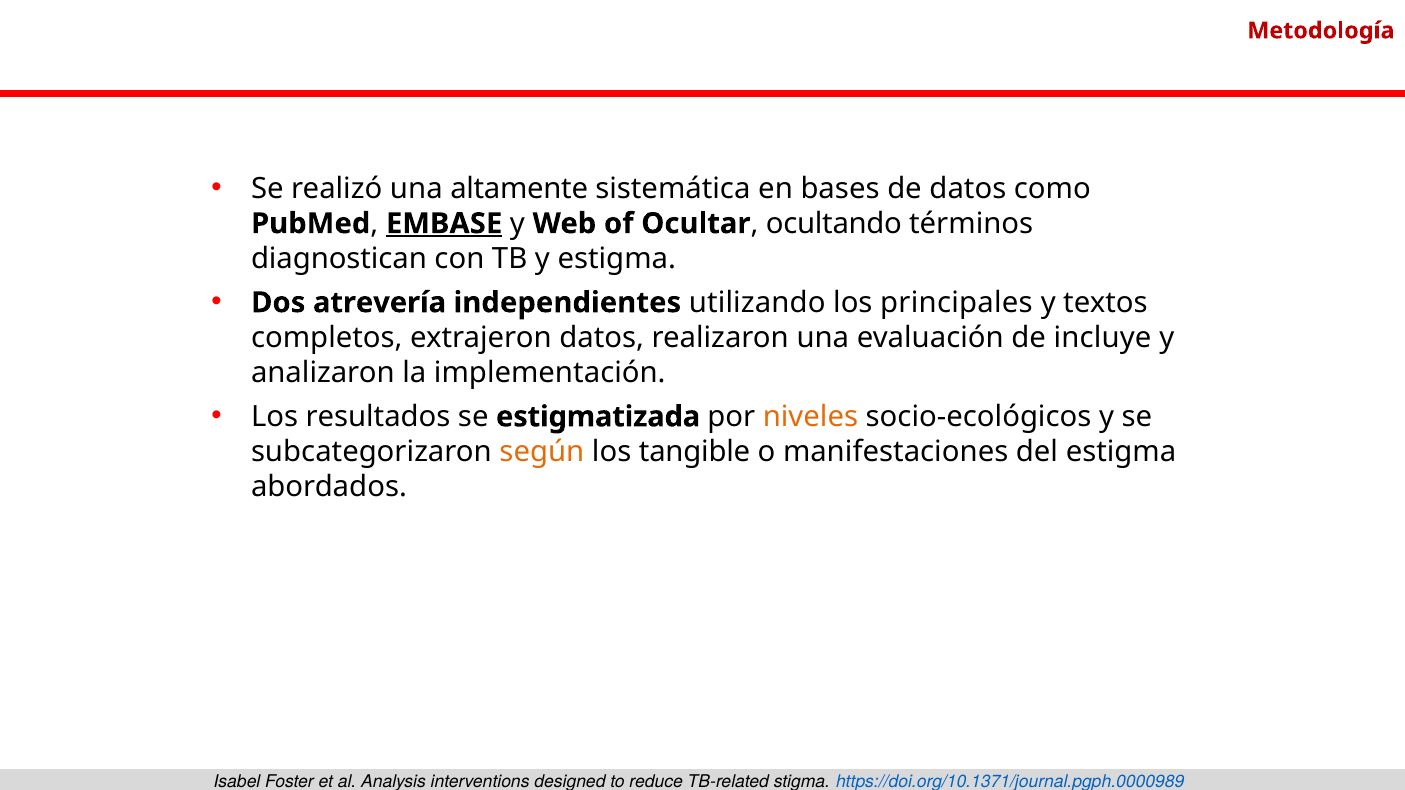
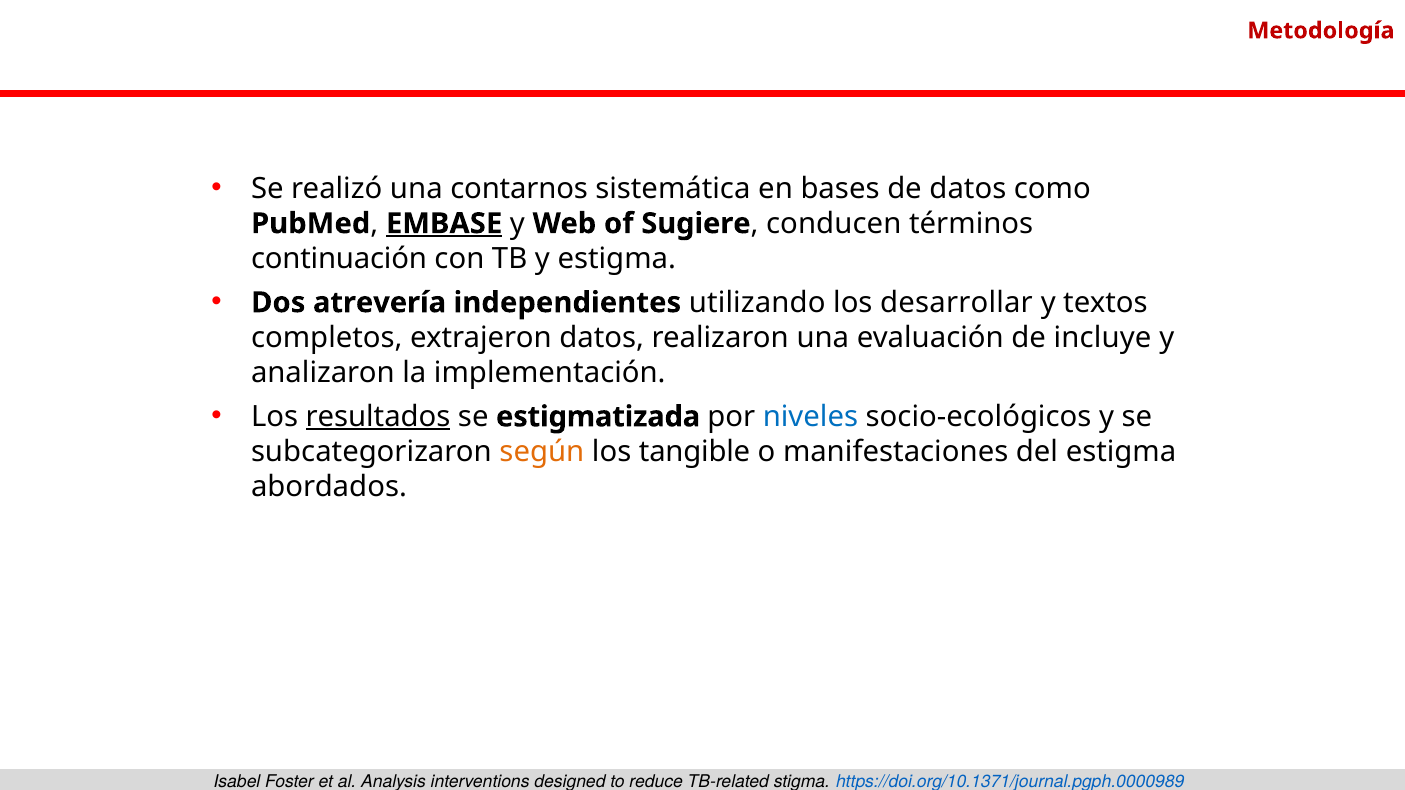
altamente: altamente -> contarnos (519, 189)
Ocultar: Ocultar -> Sugiere (696, 224)
ocultando: ocultando -> conducen (834, 224)
diagnostican: diagnostican -> continuación (339, 259)
principales: principales -> desarrollar (957, 303)
resultados underline: none -> present (378, 417)
niveles colour: orange -> blue (810, 417)
